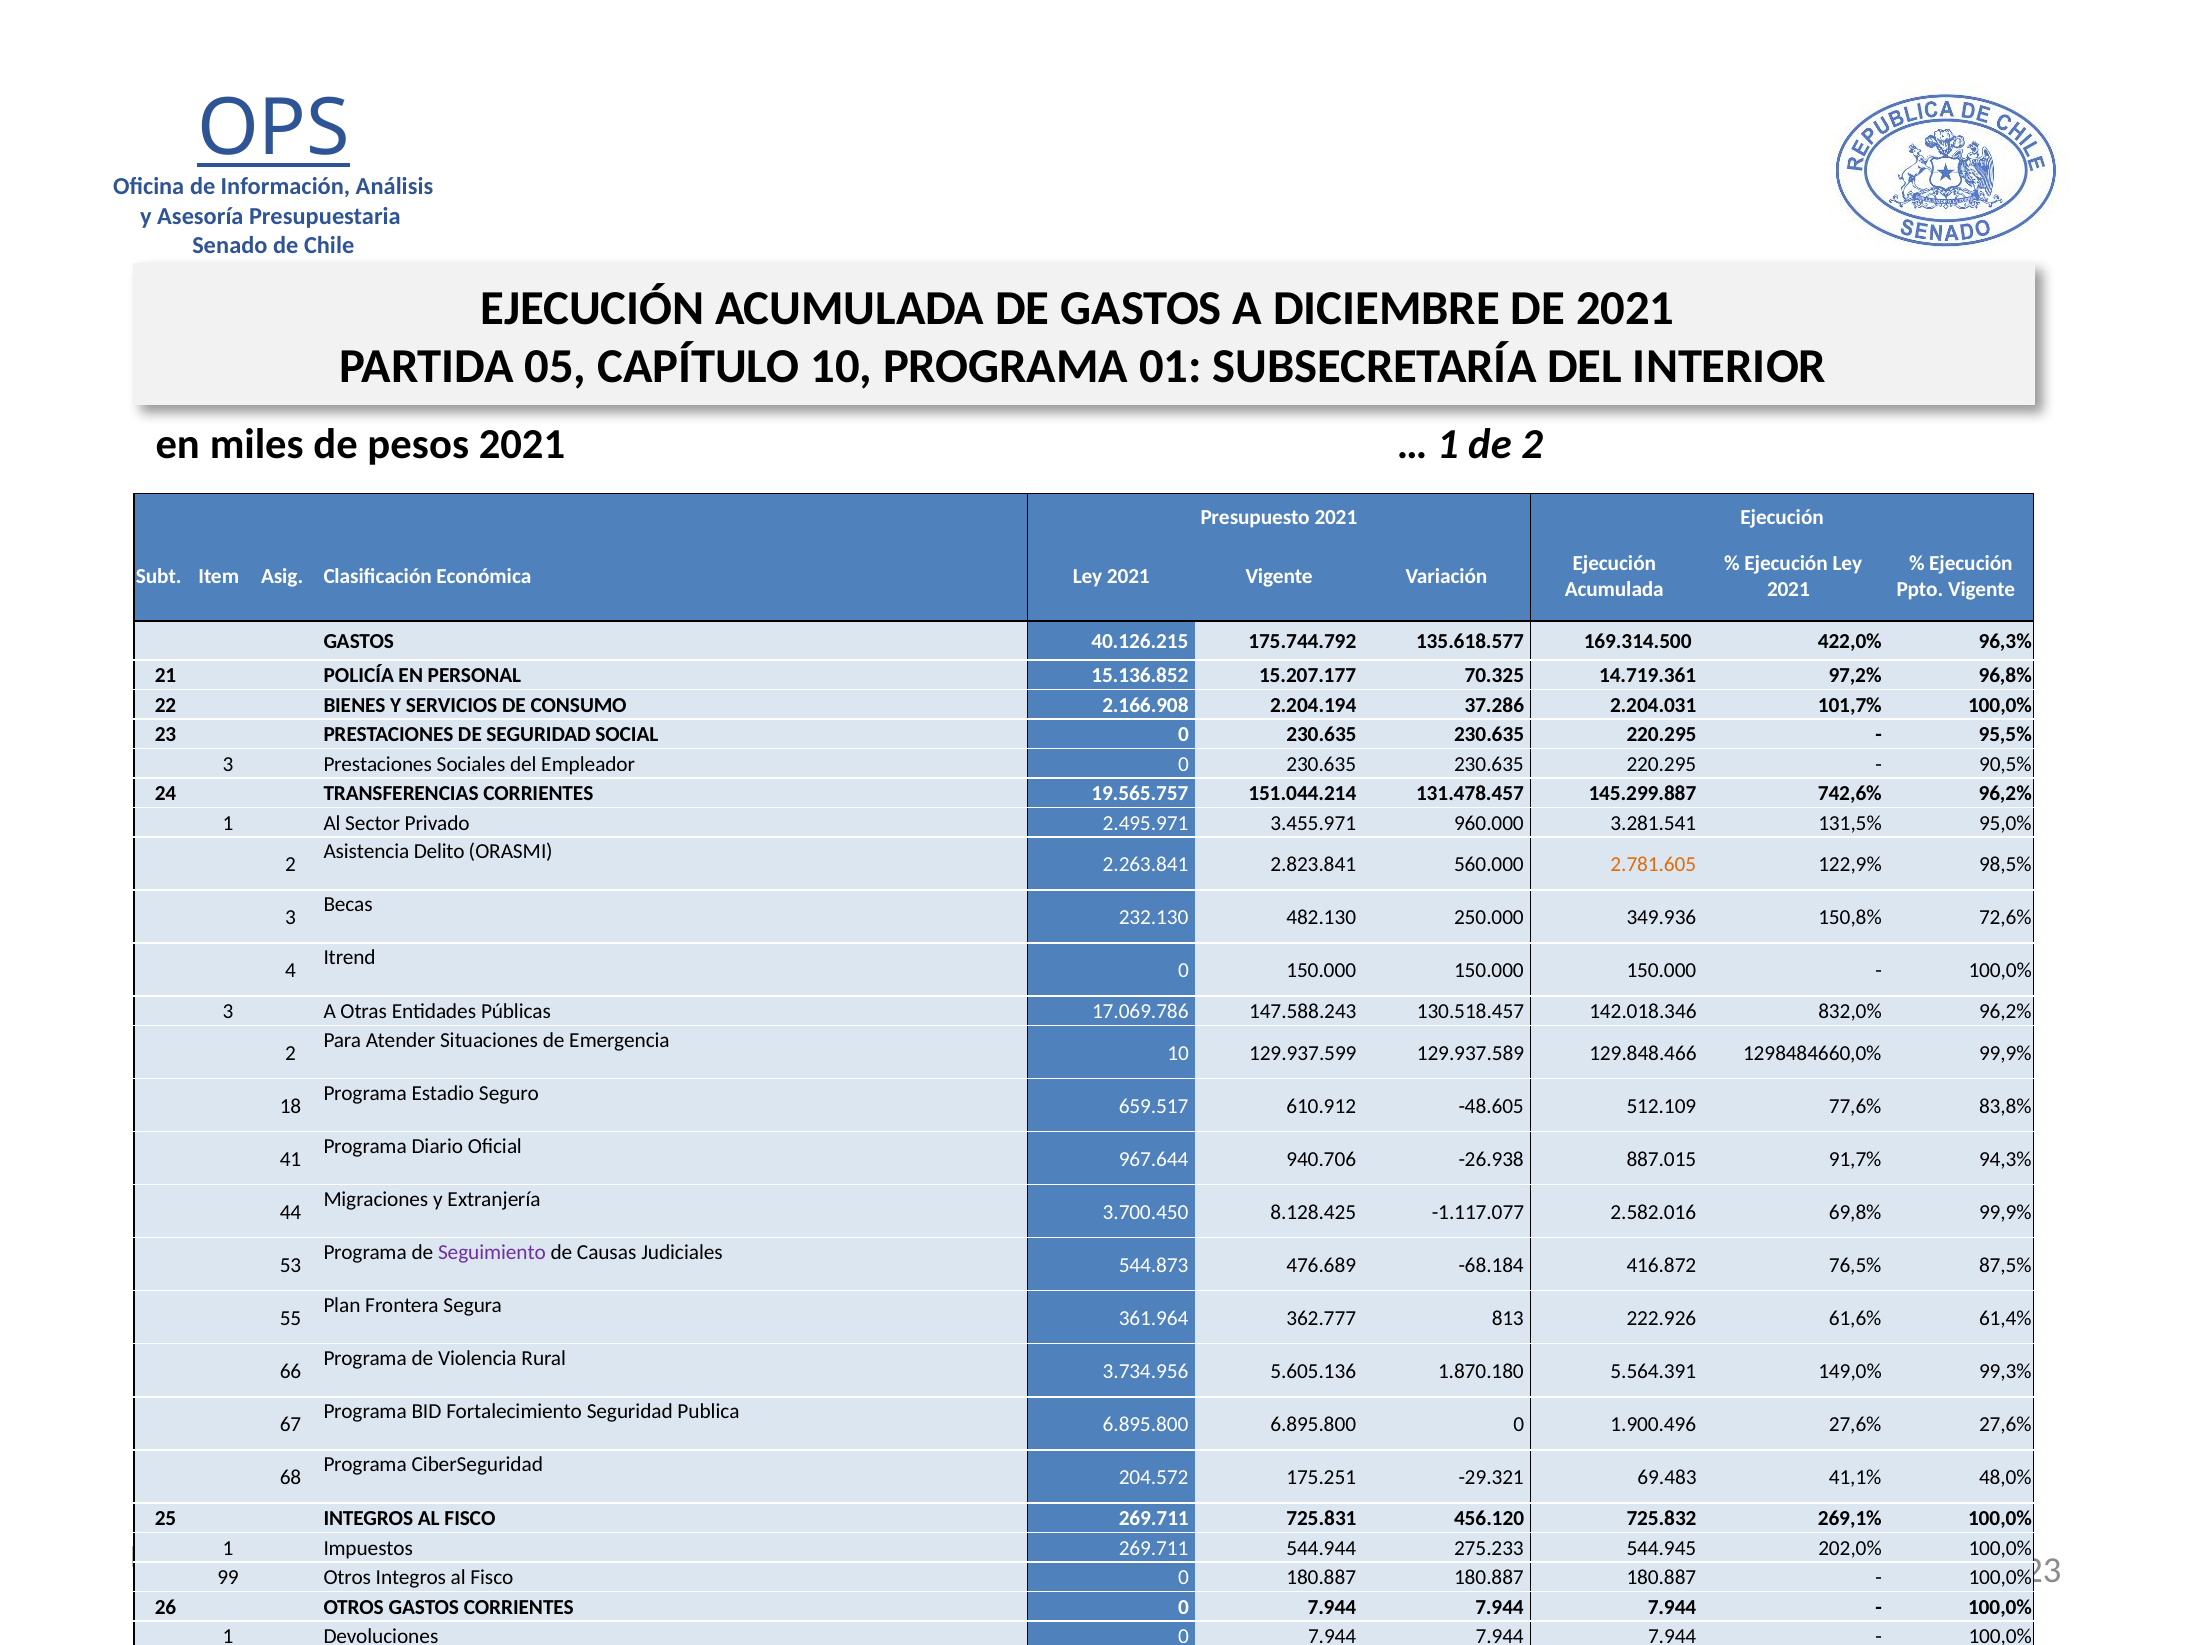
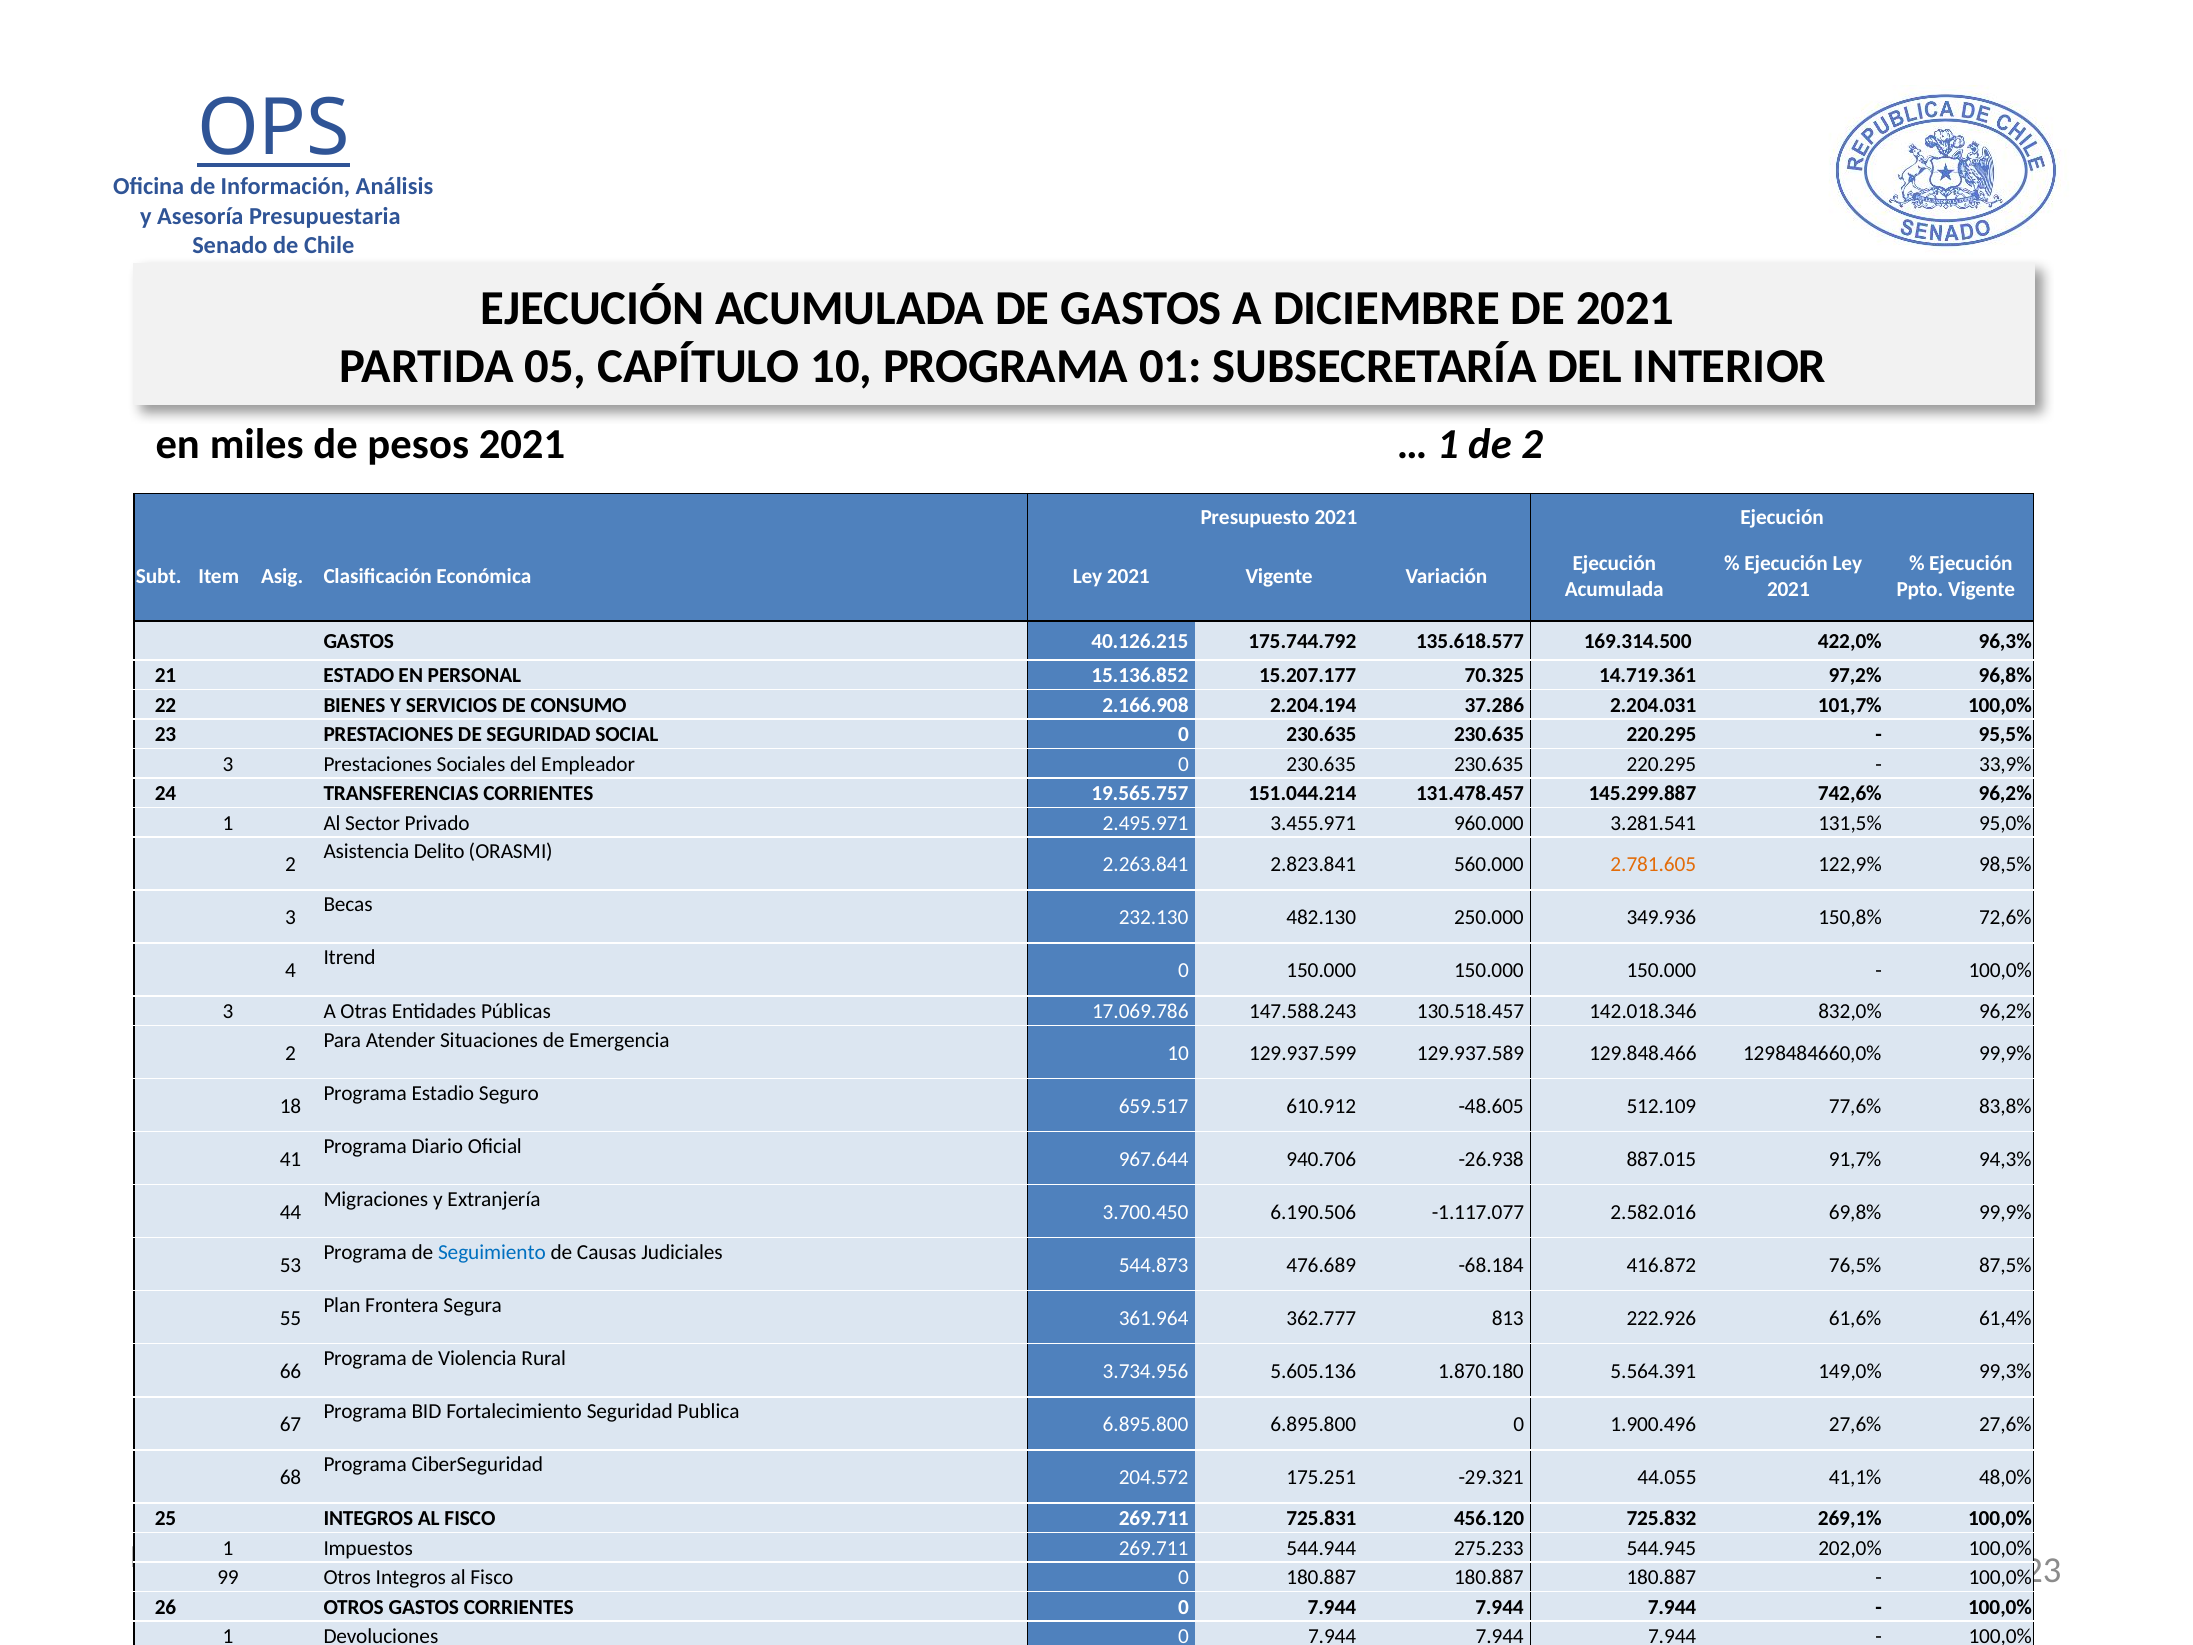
POLICÍA: POLICÍA -> ESTADO (359, 676)
90,5%: 90,5% -> 33,9% (2005, 764)
8.128.425: 8.128.425 -> 6.190.506 (1313, 1212)
Seguimiento colour: purple -> blue (492, 1252)
69.483: 69.483 -> 44.055 (1667, 1477)
